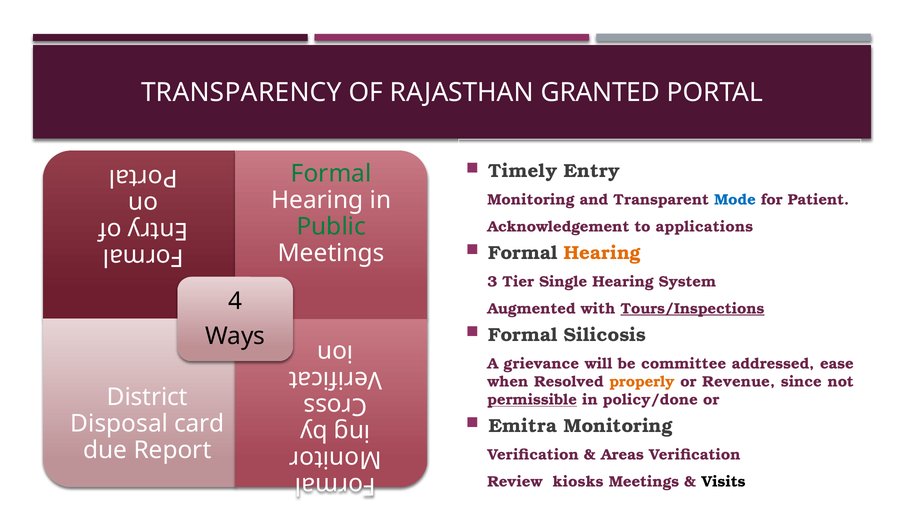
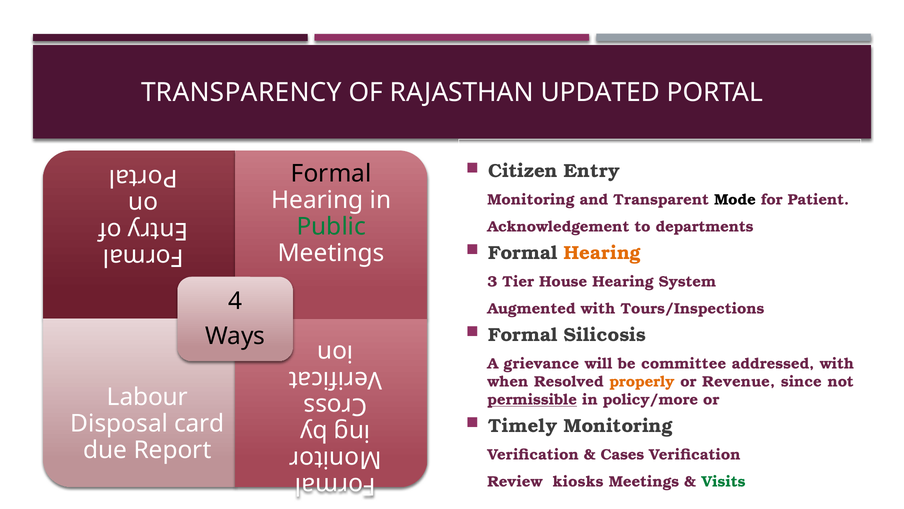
GRANTED: GRANTED -> UPDATED (600, 93)
Formal colour: green -> black (331, 174)
Timely: Timely -> Citizen (523, 171)
Mode colour: blue -> black (735, 200)
applications: applications -> departments (705, 227)
Single: Single -> House (563, 282)
Tours/Inspections underline: present -> none (693, 308)
addressed ease: ease -> with (837, 363)
District: District -> Labour (147, 397)
policy/done: policy/done -> policy/more (651, 399)
Emitra: Emitra -> Timely (523, 426)
Areas: Areas -> Cases (622, 454)
Visits colour: black -> green (723, 481)
